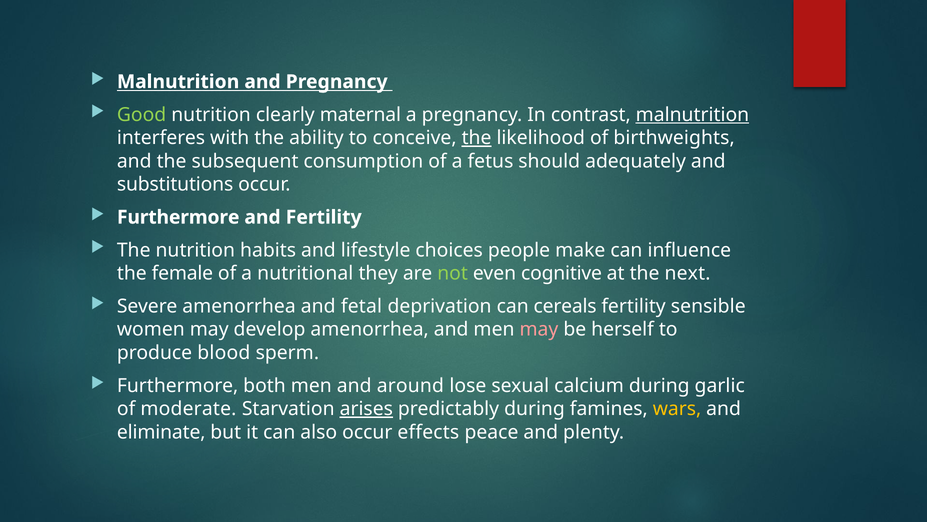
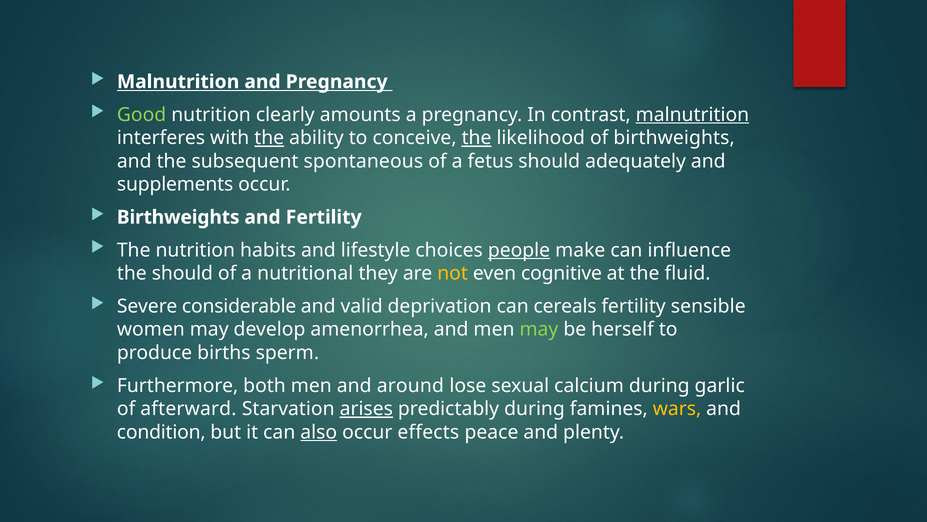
maternal: maternal -> amounts (360, 115)
the underline: none -> present (269, 138)
consumption: consumption -> spontaneous (363, 161)
substitutions: substitutions -> supplements (175, 184)
Furthermore: Furthermore -> Birthweights (178, 217)
people underline: none -> present (519, 250)
the female: female -> should (182, 273)
not colour: light green -> yellow (453, 273)
next: next -> fluid (688, 273)
Severe amenorrhea: amenorrhea -> considerable (239, 306)
fetal: fetal -> valid (362, 306)
may colour: pink -> light green (539, 329)
blood: blood -> births (224, 352)
moderate: moderate -> afterward (188, 409)
eliminate: eliminate -> condition (161, 432)
also underline: none -> present (319, 432)
